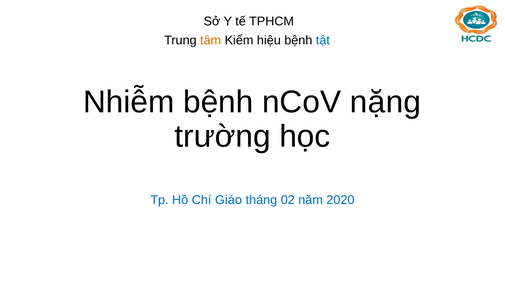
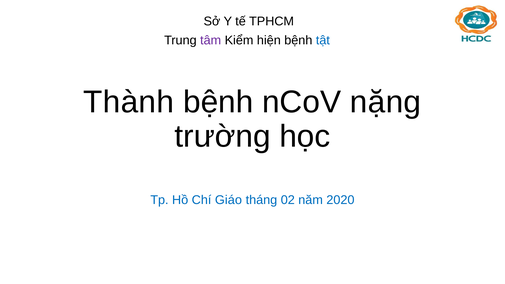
tâm colour: orange -> purple (211, 40)
hiệu: hiệu -> hiện (269, 40)
Nhiễm: Nhiễm -> Thành (129, 102)
